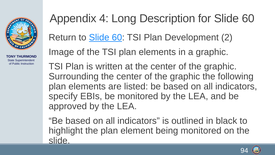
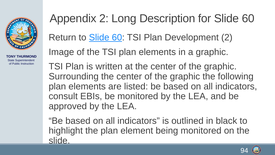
Appendix 4: 4 -> 2 (104, 19)
specify: specify -> consult (63, 96)
